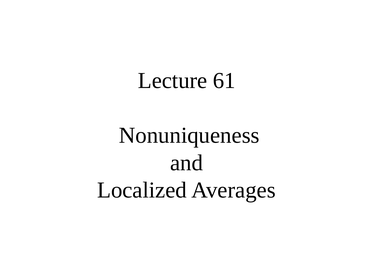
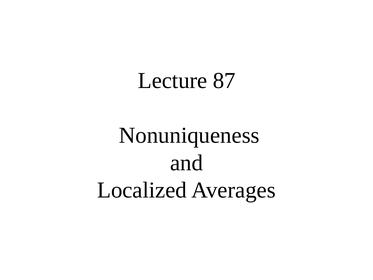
61: 61 -> 87 (224, 80)
